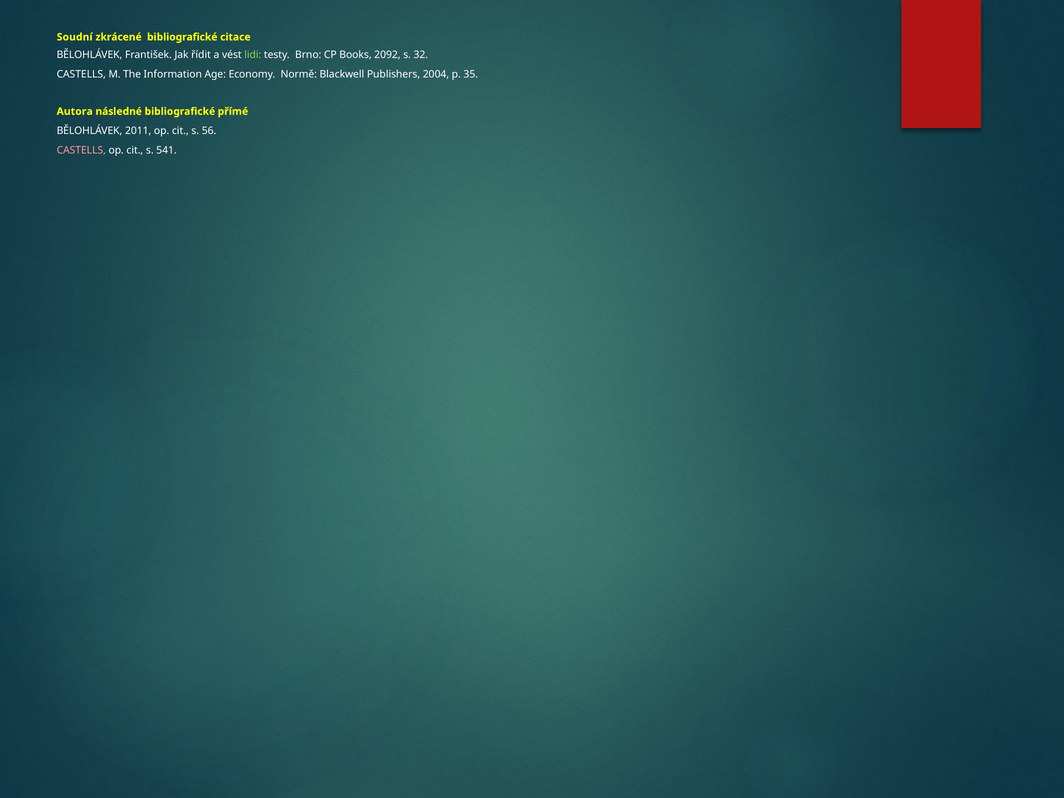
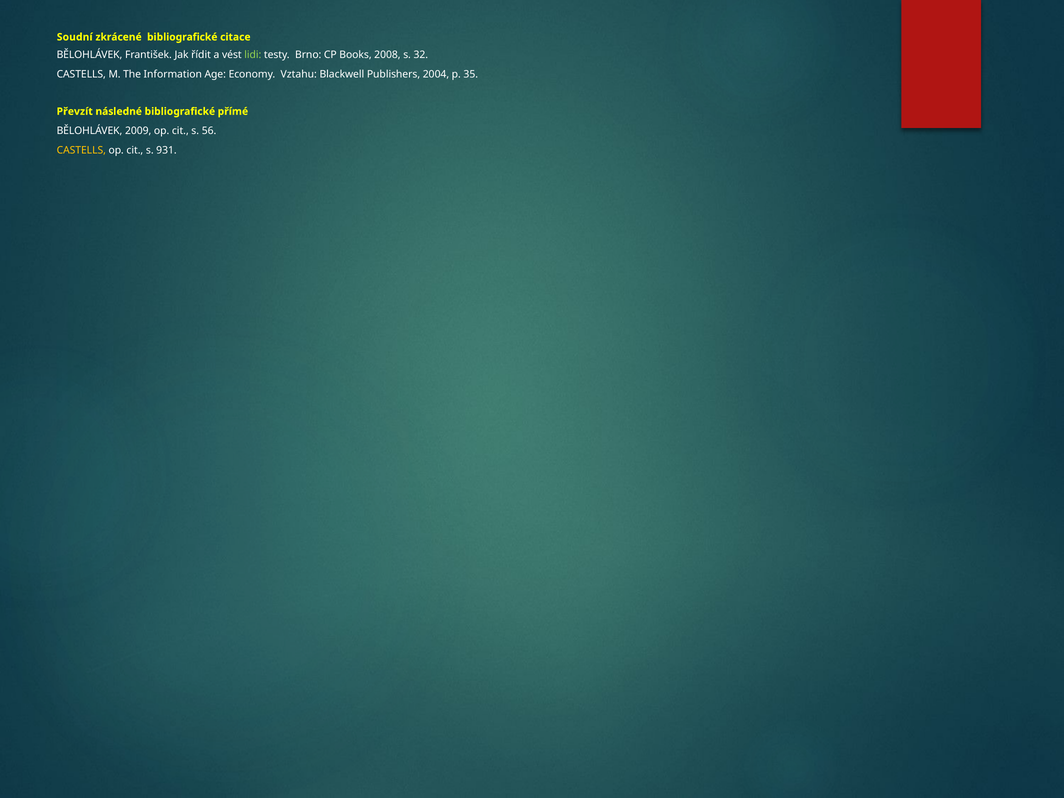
2092: 2092 -> 2008 (387, 55)
Normě: Normě -> Vztahu (299, 74)
Autora: Autora -> Převzít (75, 111)
2011: 2011 -> 2009 (138, 131)
CASTELLS colour: pink -> yellow (81, 150)
541: 541 -> 931 (166, 150)
